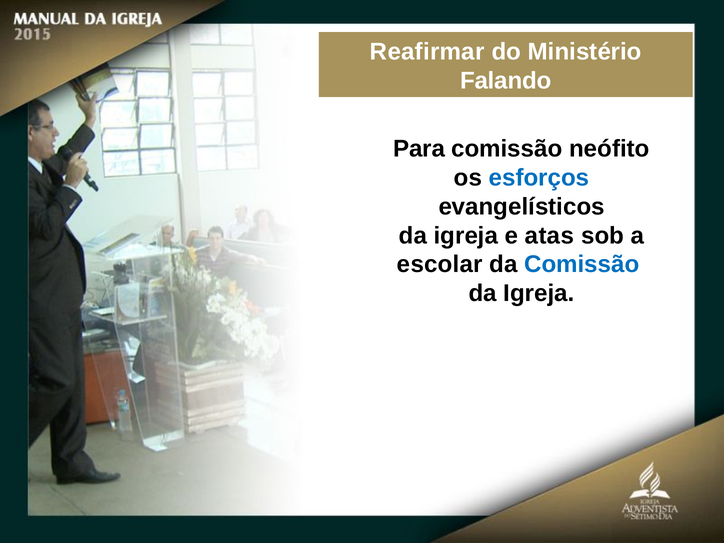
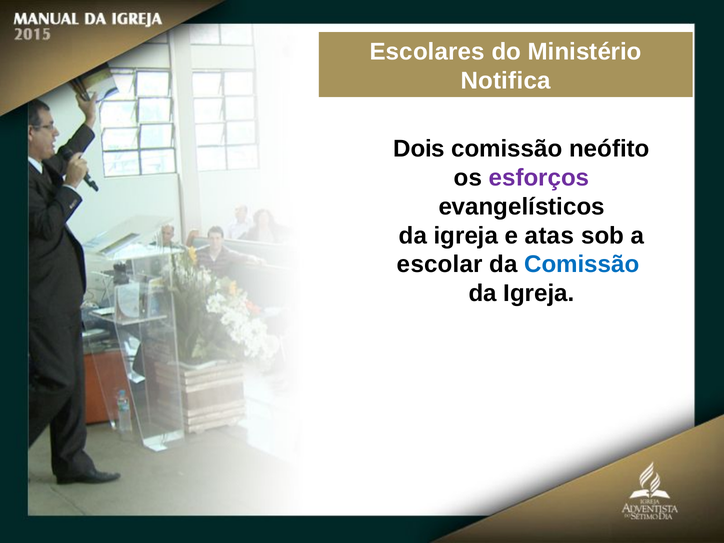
Reafirmar: Reafirmar -> Escolares (427, 52)
Falando: Falando -> Notifica (506, 81)
Para: Para -> Dois (419, 149)
esforços colour: blue -> purple (539, 178)
